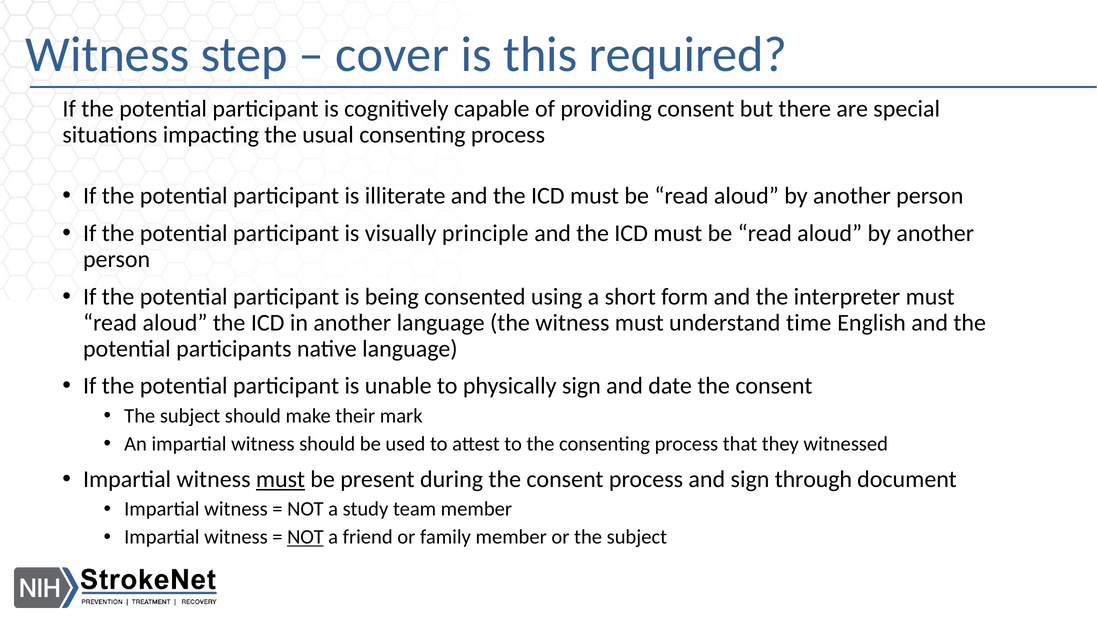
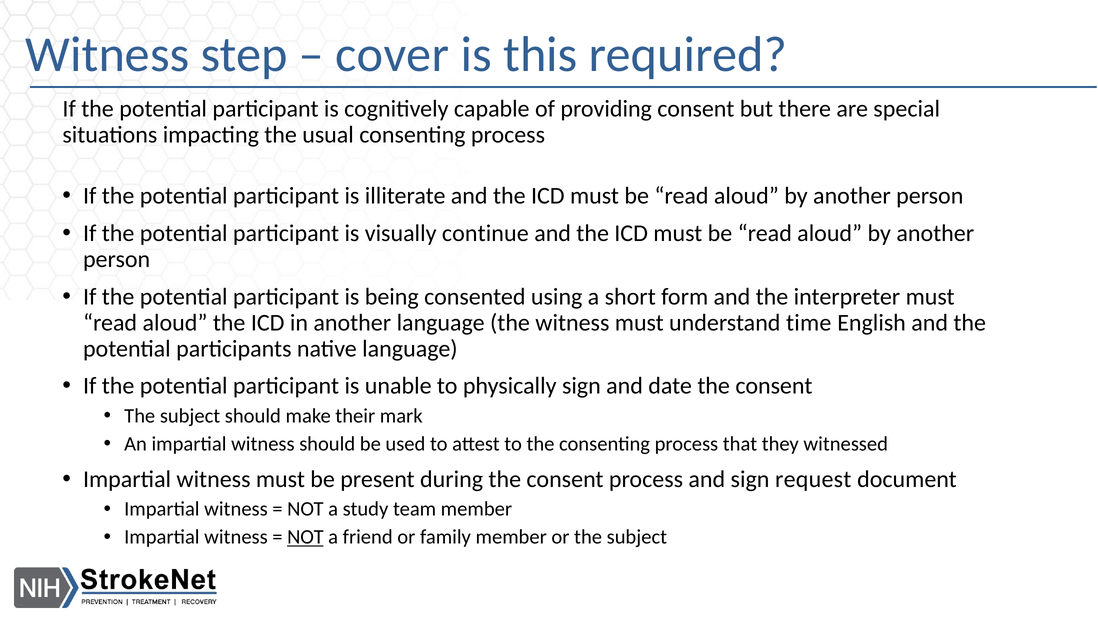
principle: principle -> continue (485, 233)
must underline: present -> none (280, 479)
through: through -> request (813, 479)
